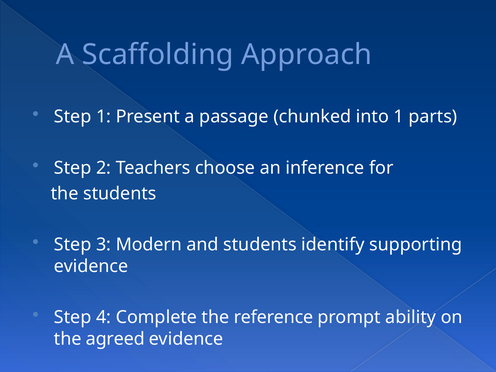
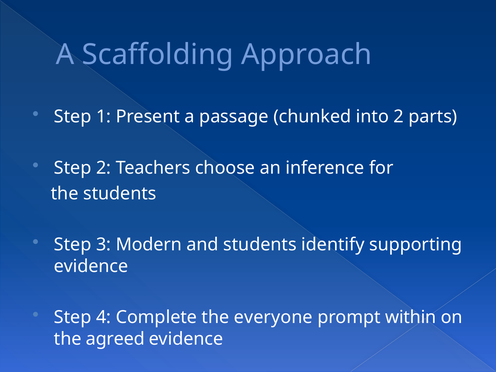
into 1: 1 -> 2 (399, 117)
reference: reference -> everyone (273, 317)
ability: ability -> within (411, 317)
